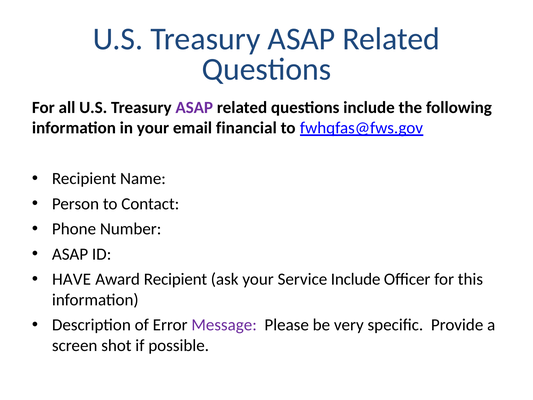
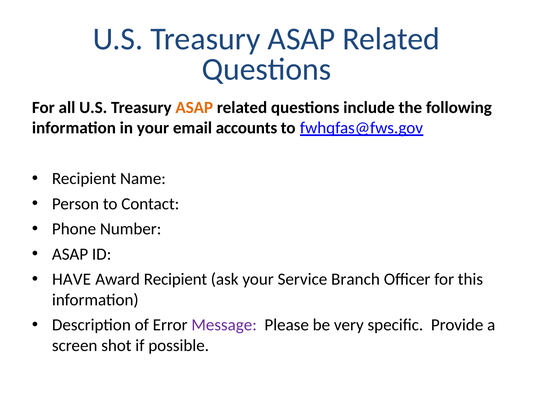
ASAP colour: purple -> orange (194, 107)
financial: financial -> accounts (246, 128)
Service Include: Include -> Branch (355, 279)
